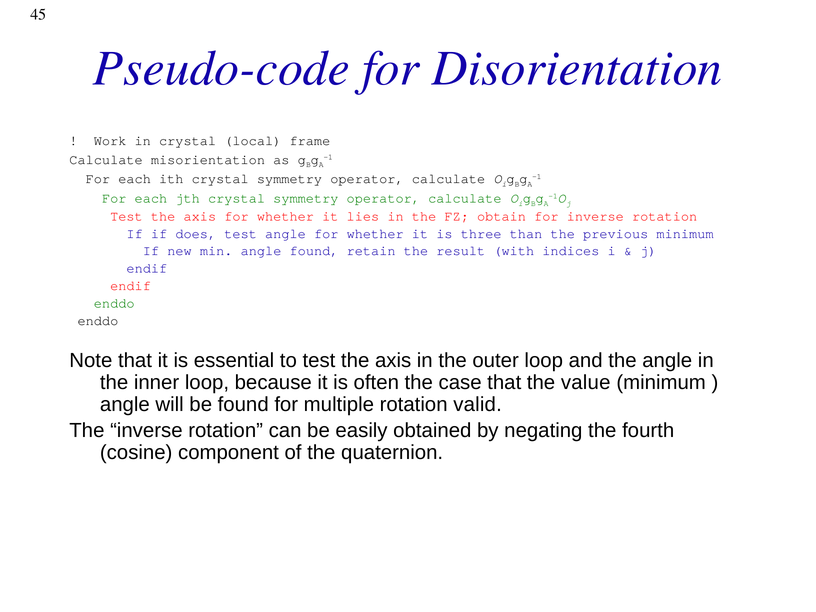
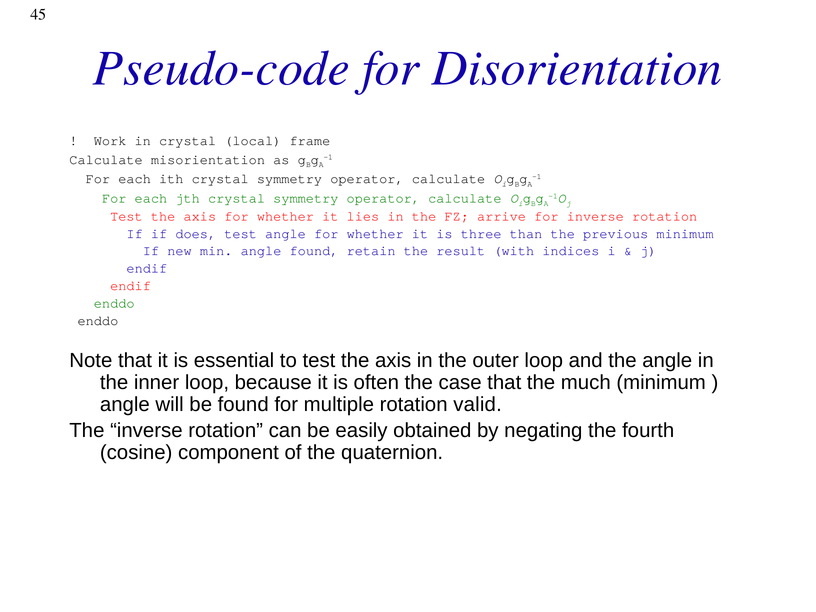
obtain: obtain -> arrive (502, 216)
value: value -> much (586, 383)
